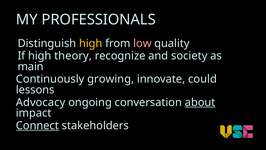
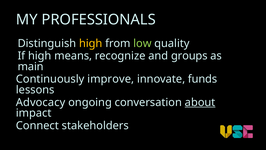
low colour: pink -> light green (142, 43)
theory: theory -> means (73, 56)
society: society -> groups (189, 56)
growing: growing -> improve (111, 79)
could: could -> funds (203, 79)
Connect underline: present -> none (37, 125)
